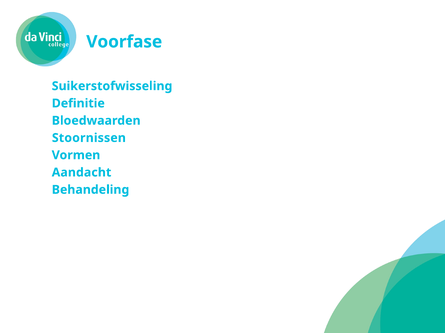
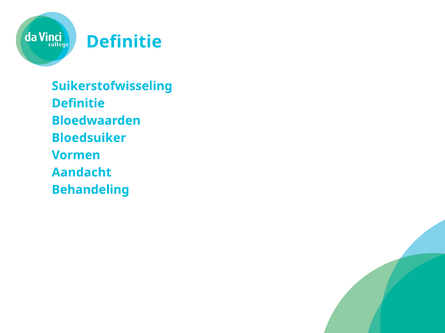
Voorfase: Voorfase -> Definitie (124, 42)
Stoornissen: Stoornissen -> Bloedsuiker (89, 138)
